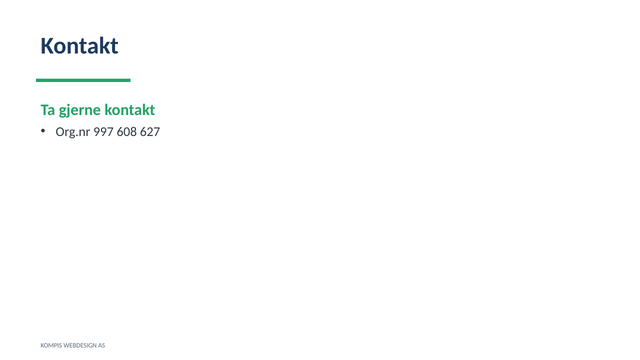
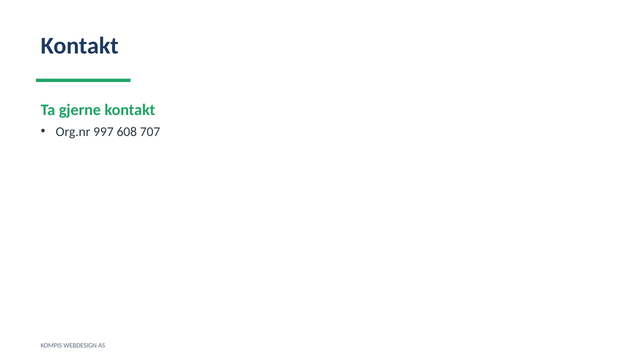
627: 627 -> 707 (150, 132)
